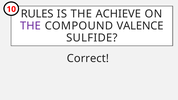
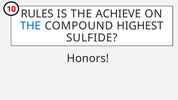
THE colour: purple -> blue (30, 26)
VALENCE: VALENCE -> HIGHEST (140, 26)
Correct: Correct -> Honors (88, 58)
